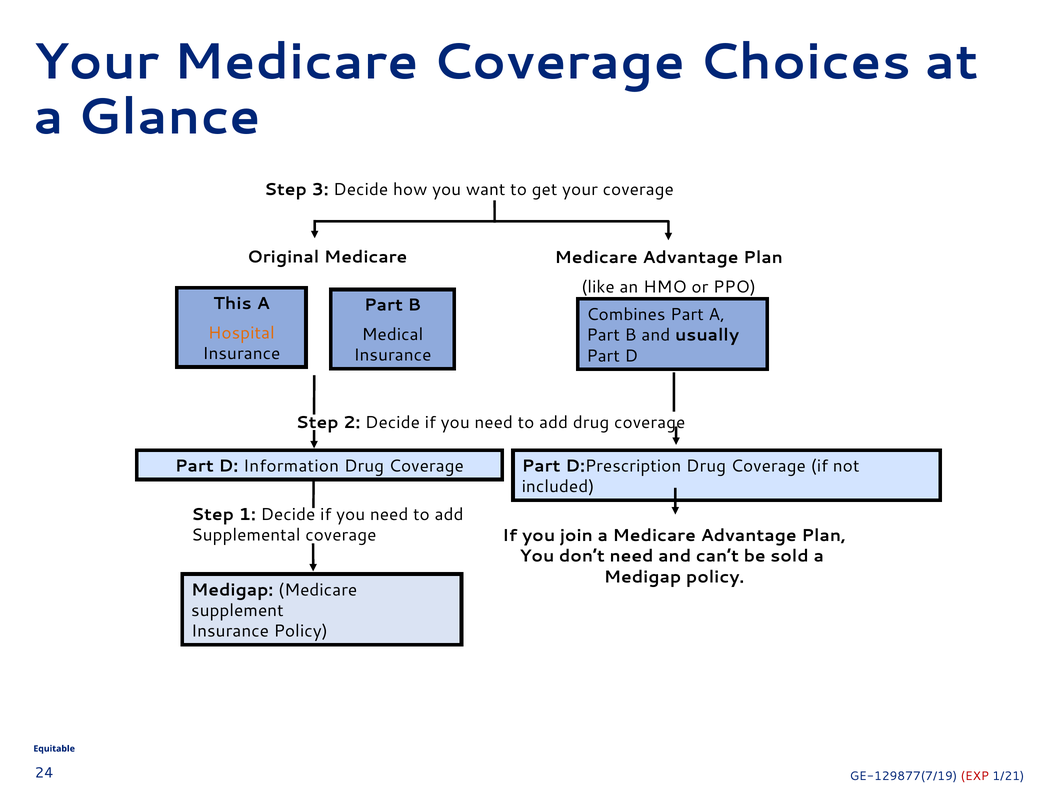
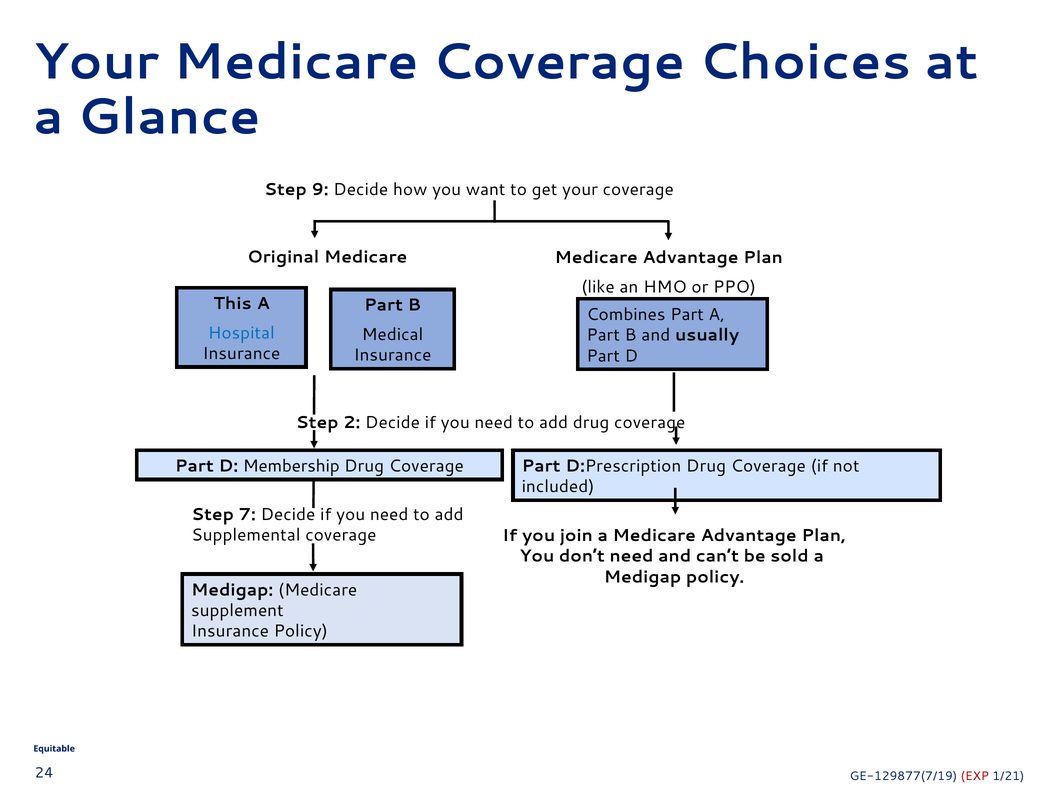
3: 3 -> 9 (320, 190)
Hospital colour: orange -> blue (241, 333)
Information: Information -> Membership (291, 466)
1: 1 -> 7 (247, 515)
